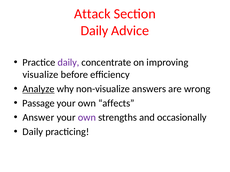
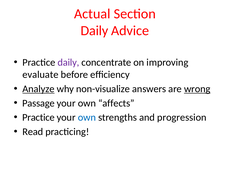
Attack: Attack -> Actual (92, 14)
visualize: visualize -> evaluate (40, 75)
wrong underline: none -> present (197, 89)
Answer: Answer -> Practice (38, 118)
own colour: purple -> blue (87, 118)
occasionally: occasionally -> progression (182, 118)
Daily: Daily -> Read (33, 132)
